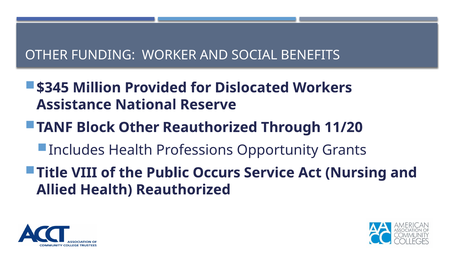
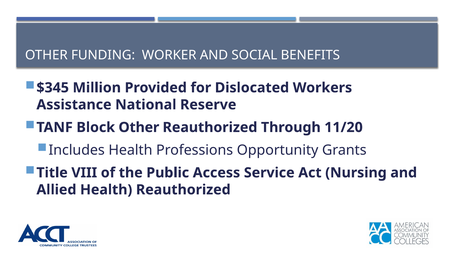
Occurs: Occurs -> Access (216, 173)
